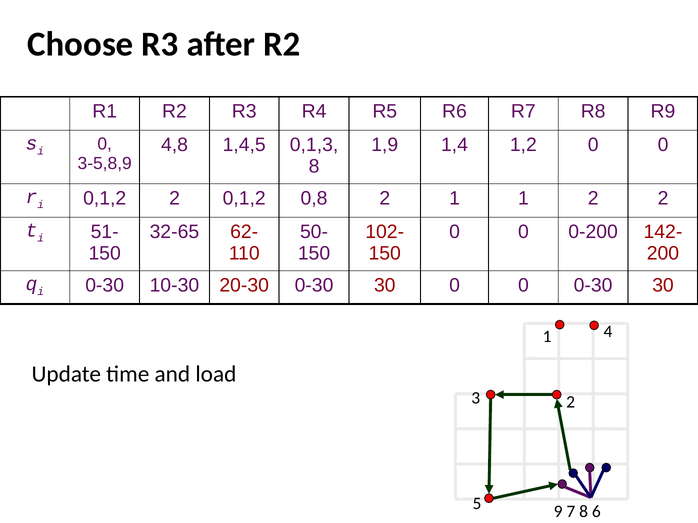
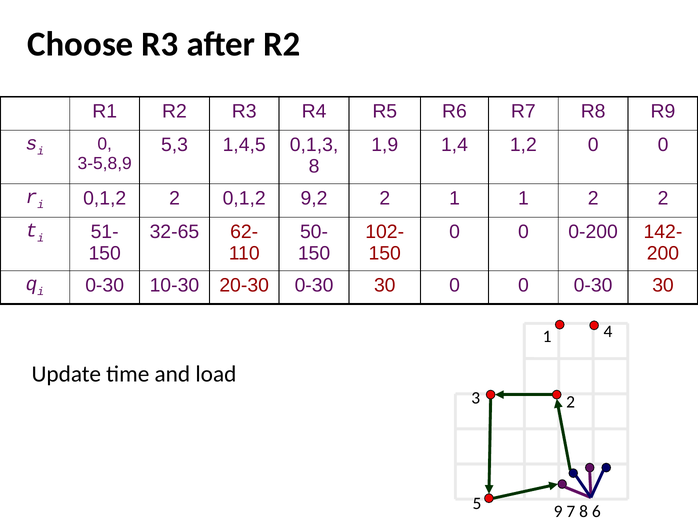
4,8: 4,8 -> 5,3 (174, 145)
0,8: 0,8 -> 9,2 (314, 198)
